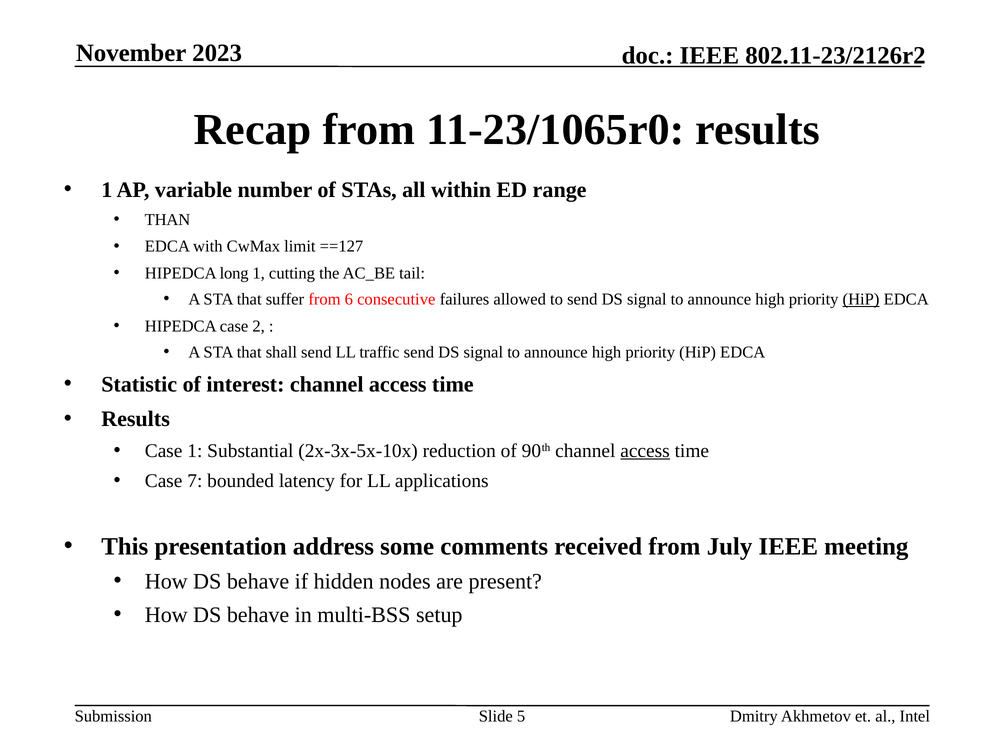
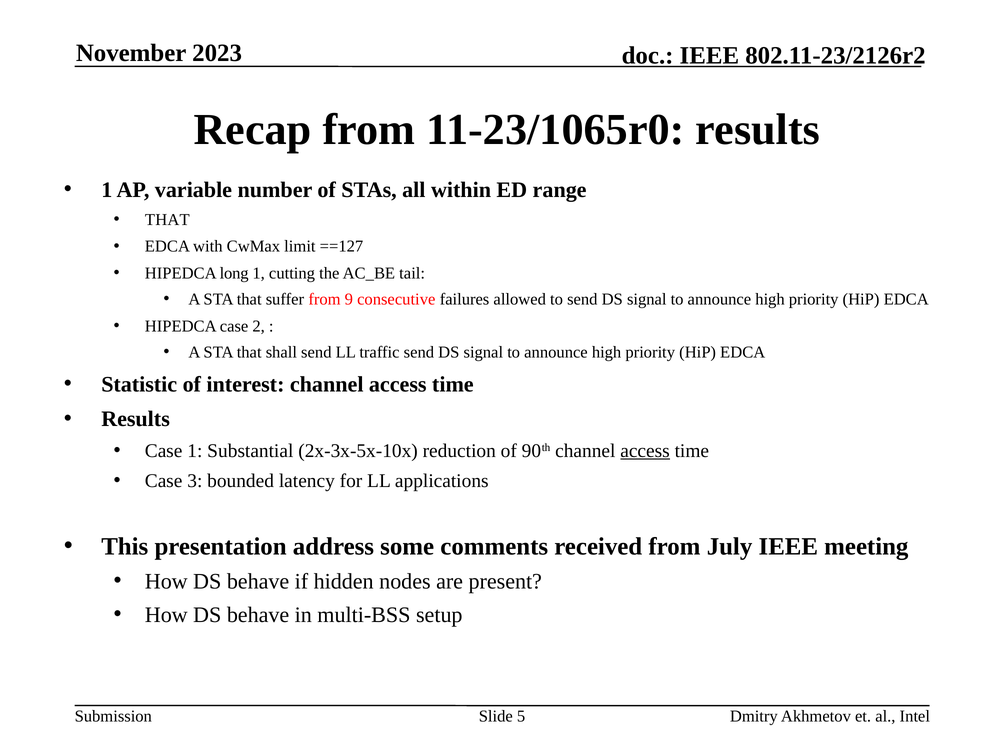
THAN: THAN -> THAT (167, 220)
6: 6 -> 9 (349, 299)
HiP underline: present -> none (861, 299)
7: 7 -> 3 (195, 481)
